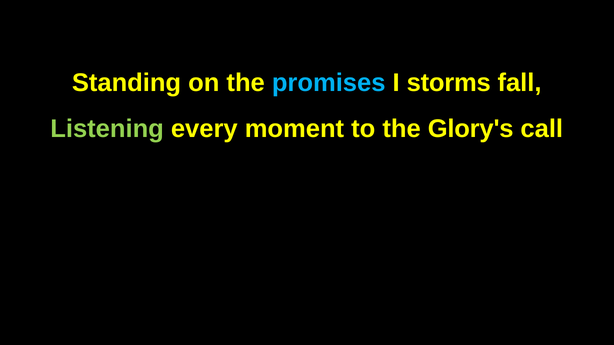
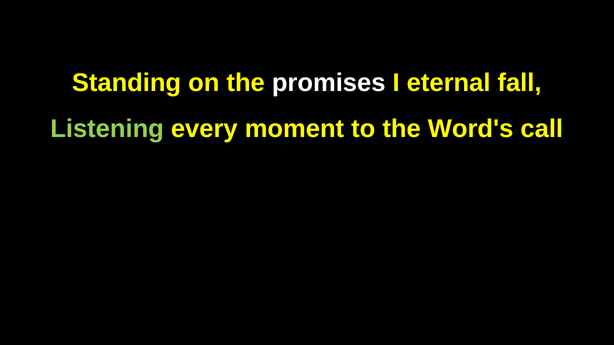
promises colour: light blue -> white (329, 83)
storms: storms -> eternal (449, 83)
Glory's: Glory's -> Word's (471, 129)
